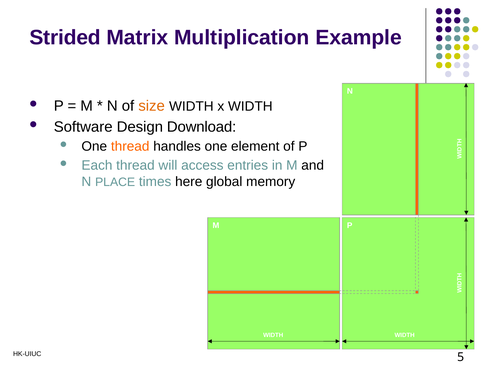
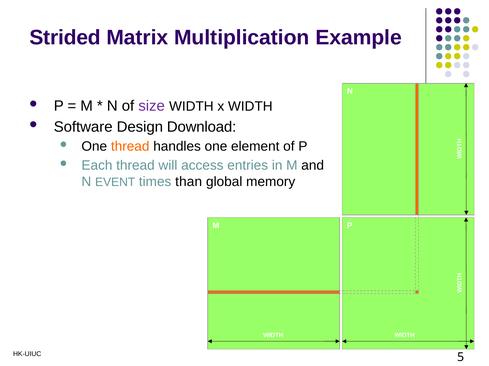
size colour: orange -> purple (152, 106)
PLACE: PLACE -> EVENT (115, 183)
here: here -> than (189, 182)
